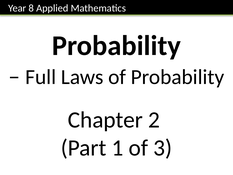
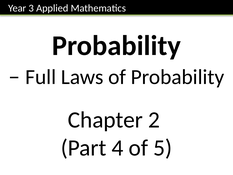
8: 8 -> 3 (31, 8)
1: 1 -> 4 (118, 148)
3: 3 -> 5 (163, 148)
